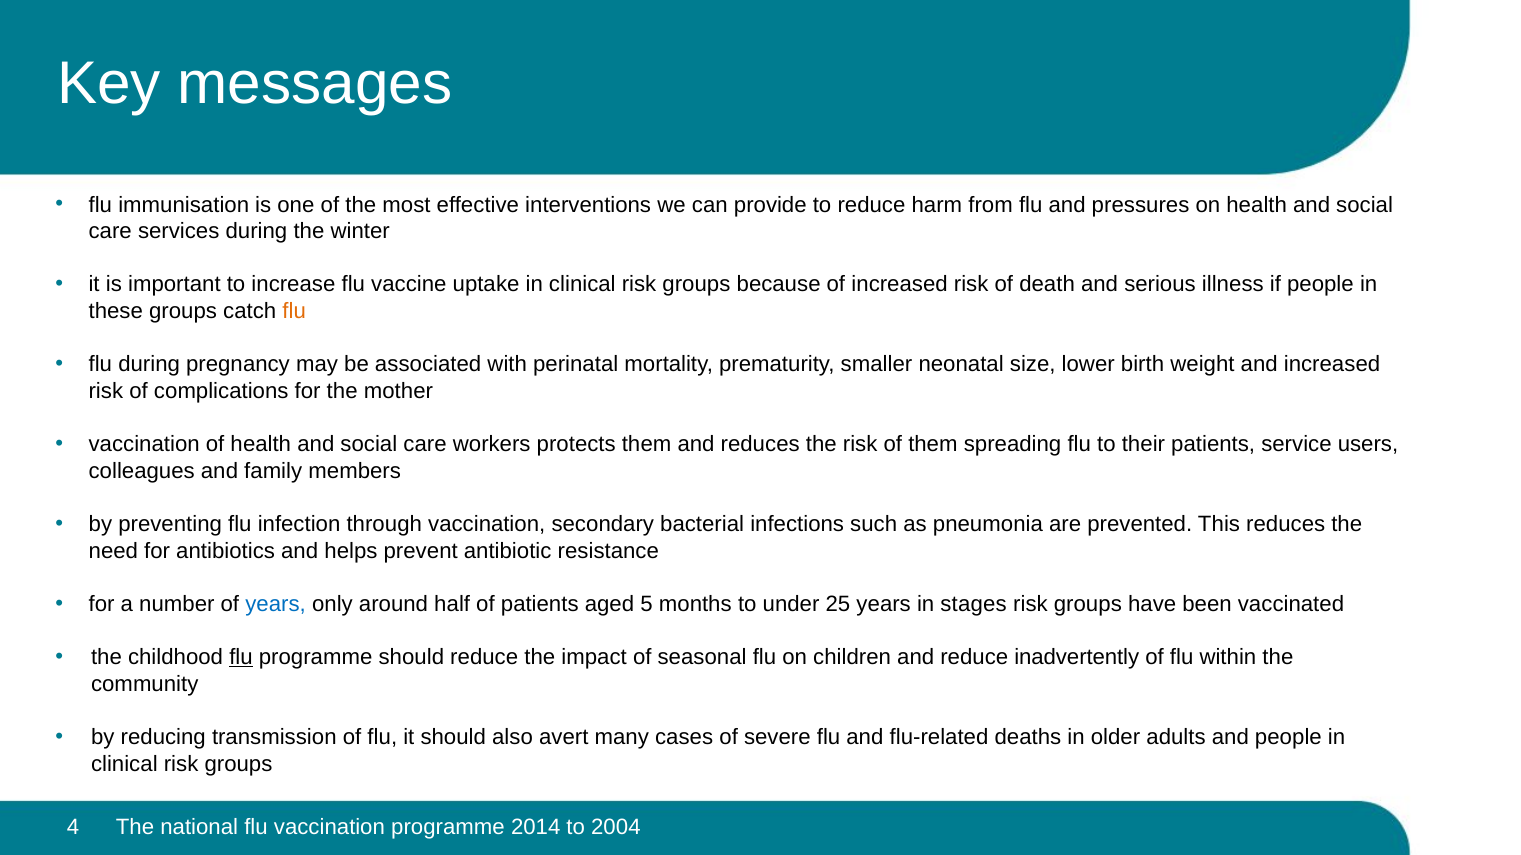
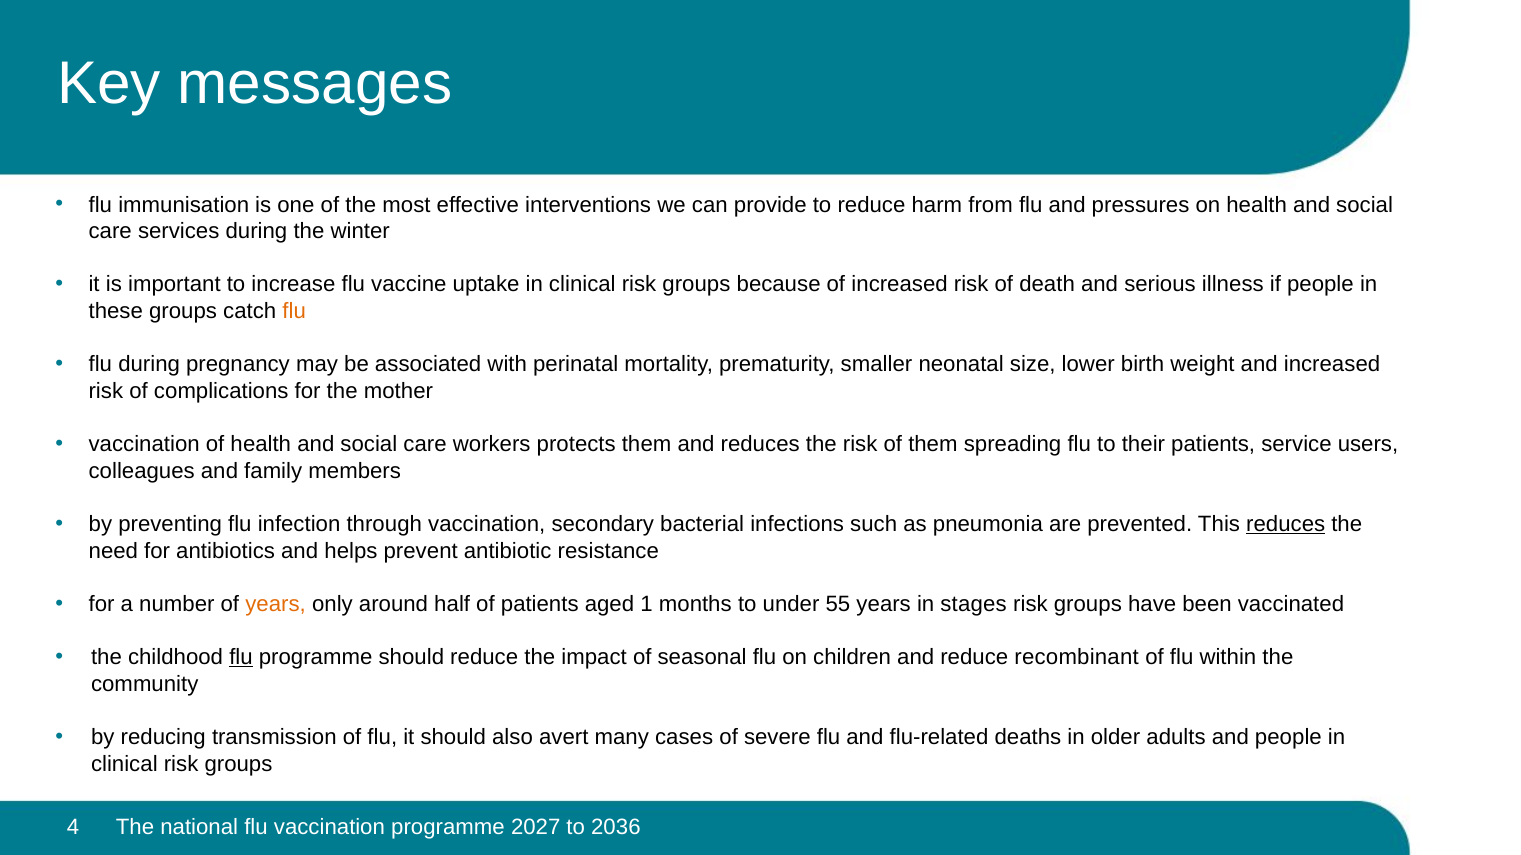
reduces underline: none -> present (1286, 525)
years colour: blue -> orange (276, 604)
5: 5 -> 1 (647, 604)
25: 25 -> 55 (838, 604)
inadvertently: inadvertently -> recombinant (1077, 658)
2014: 2014 -> 2027 (536, 827)
2004: 2004 -> 2036 (616, 827)
